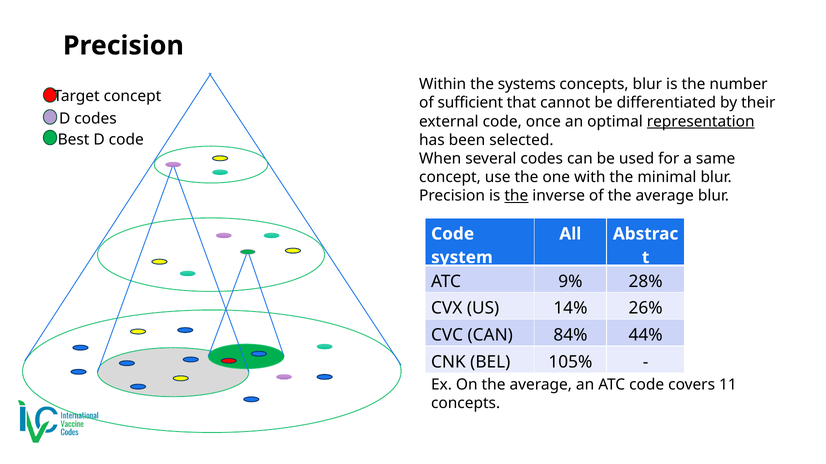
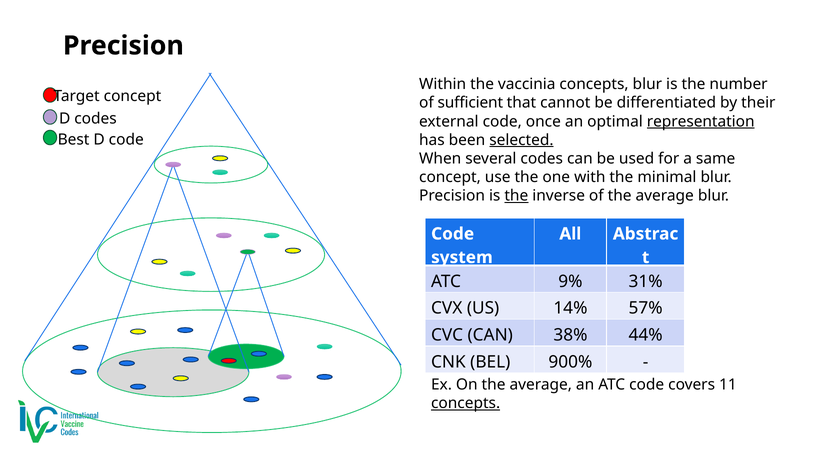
systems: systems -> vaccinia (527, 84)
selected underline: none -> present (521, 140)
28%: 28% -> 31% (646, 282)
26%: 26% -> 57% (646, 309)
84%: 84% -> 38% (570, 335)
105%: 105% -> 900% (570, 362)
concepts underline: none -> present (466, 404)
